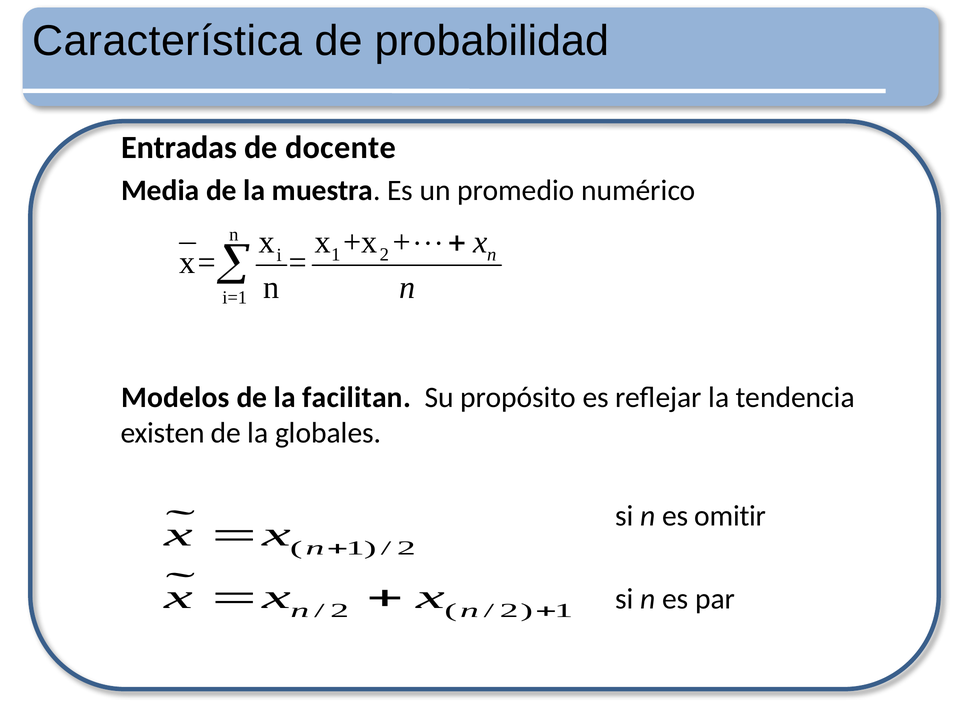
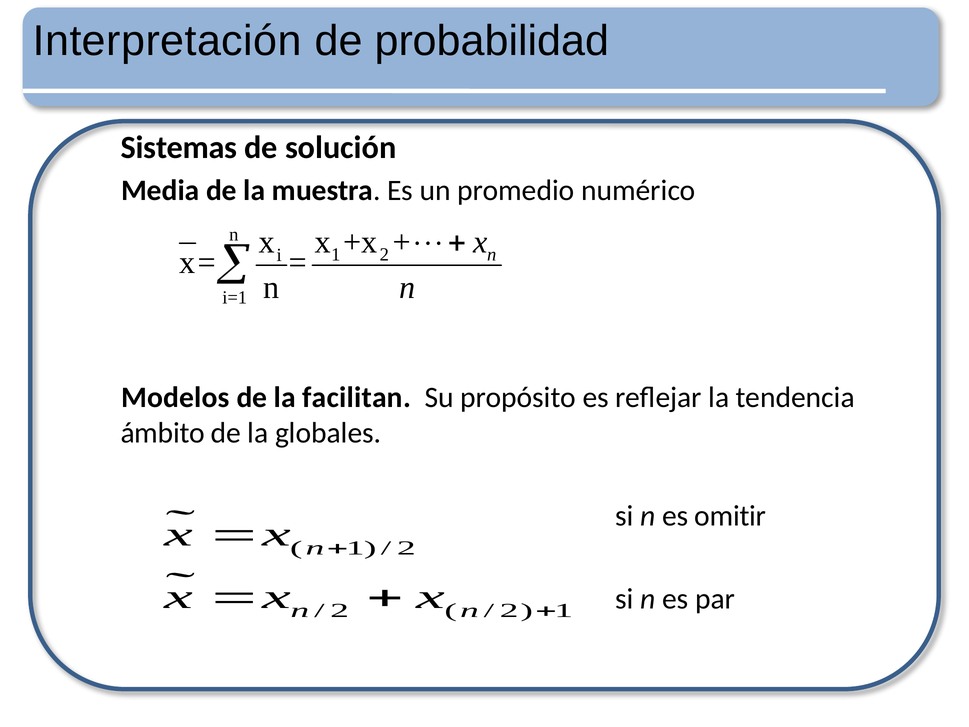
Característica: Característica -> Interpretación (167, 41)
Entradas: Entradas -> Sistemas (179, 148)
docente: docente -> solución (341, 148)
existen: existen -> ámbito (163, 433)
